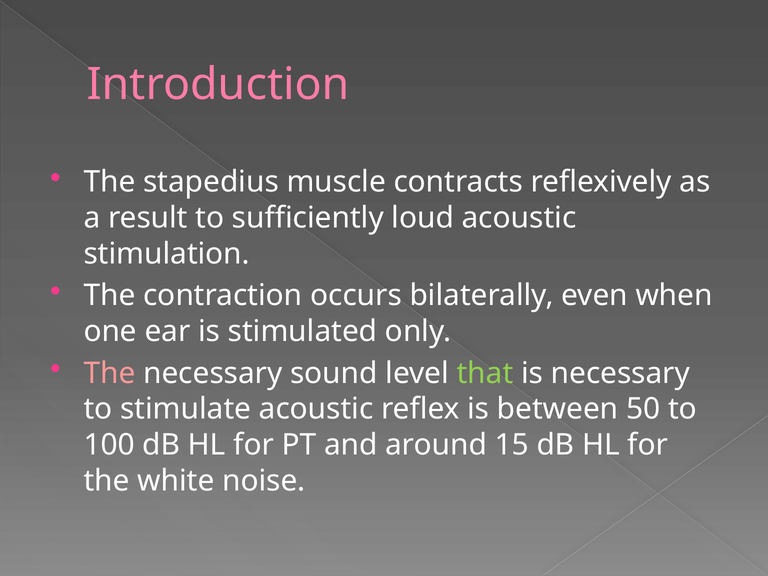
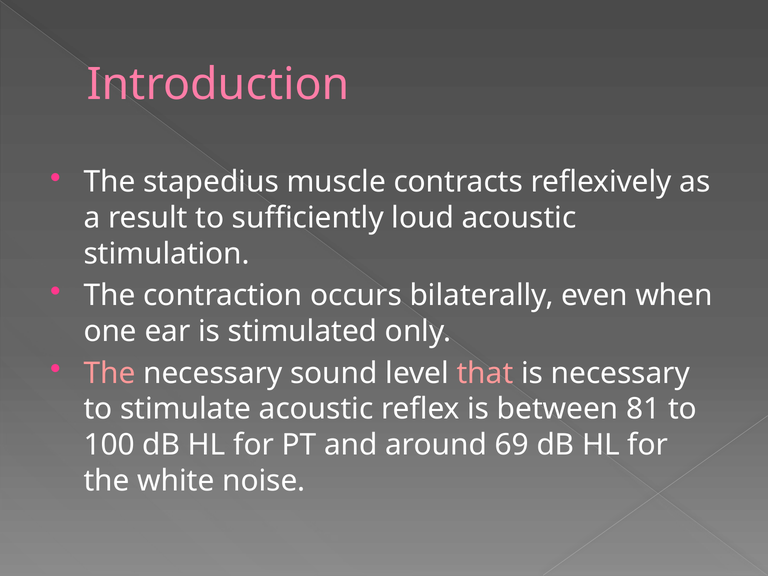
that colour: light green -> pink (485, 373)
50: 50 -> 81 (643, 409)
15: 15 -> 69 (512, 445)
